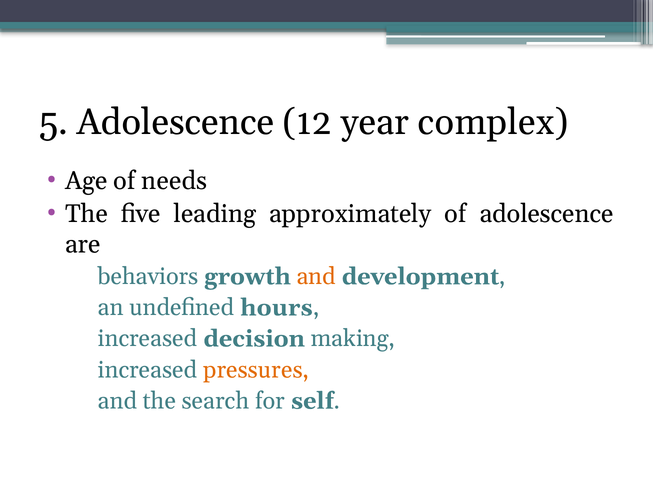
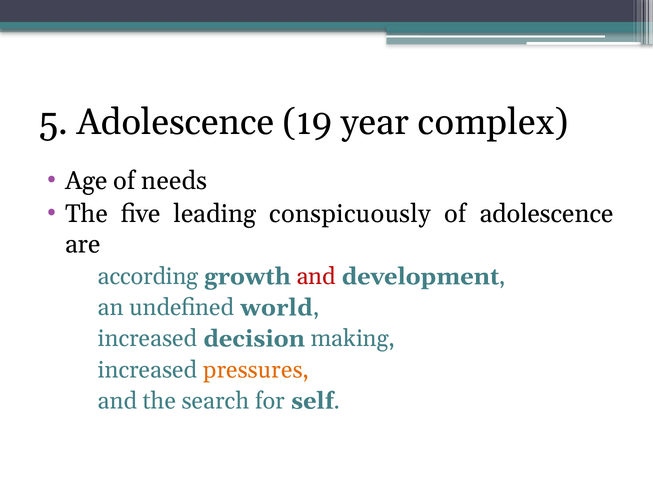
12: 12 -> 19 (308, 122)
approximately: approximately -> conspicuously (350, 214)
behaviors: behaviors -> according (148, 276)
and colour: orange -> red (316, 276)
hours: hours -> world (277, 307)
